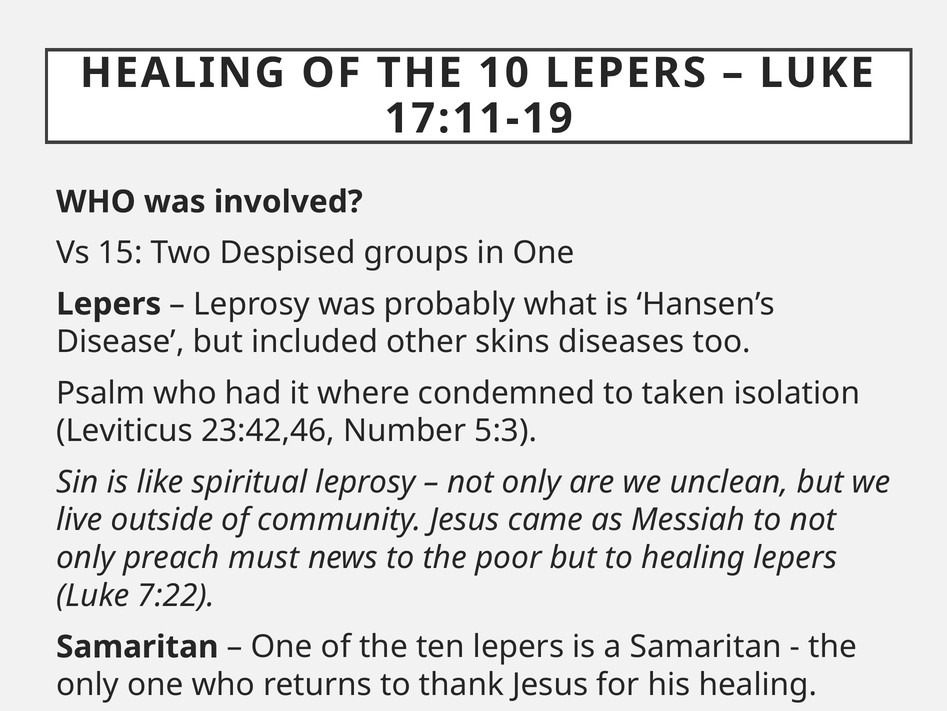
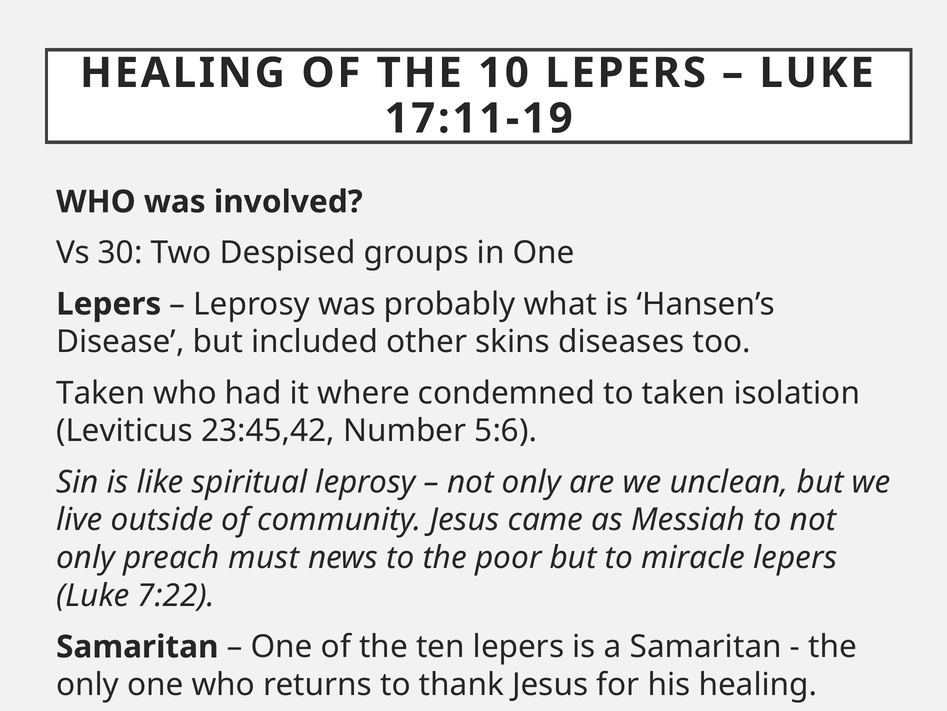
15: 15 -> 30 (120, 253)
Psalm: Psalm -> Taken (101, 393)
23:42,46: 23:42,46 -> 23:45,42 (268, 431)
5:3: 5:3 -> 5:6 (506, 431)
to healing: healing -> miracle (693, 557)
